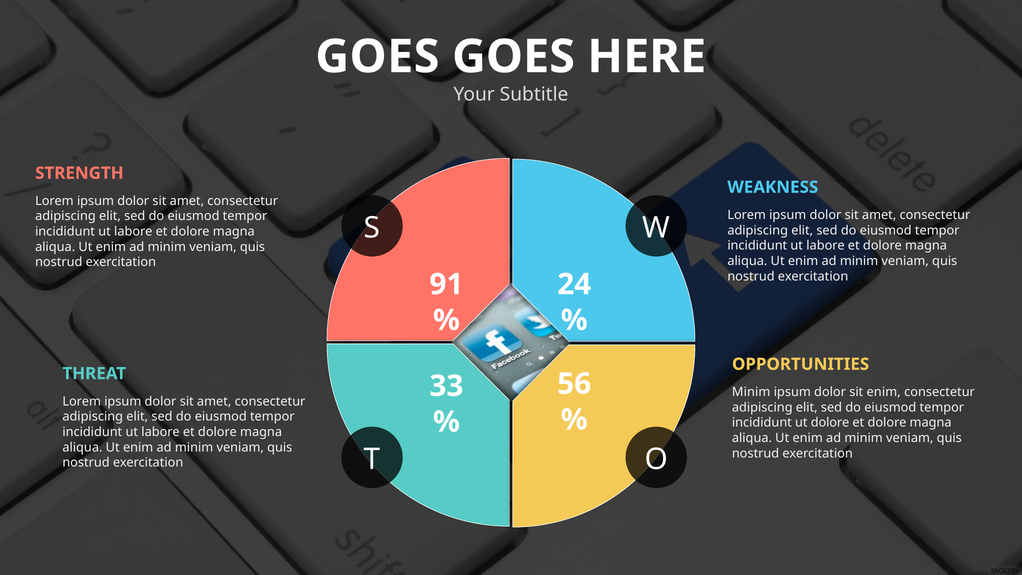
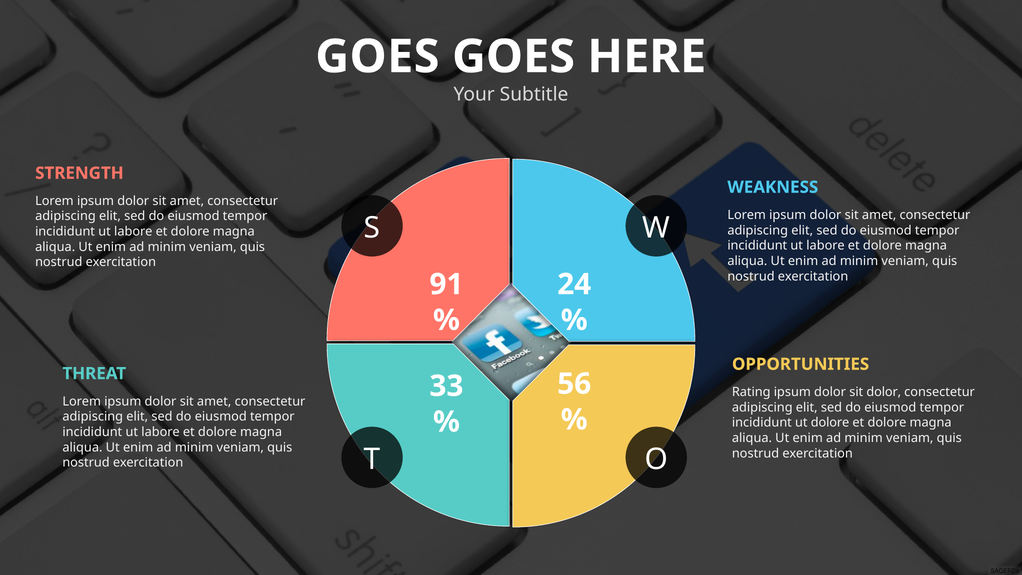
Minim: Minim -> Rating (751, 392)
sit enim: enim -> dolor (884, 392)
